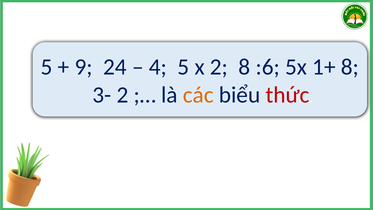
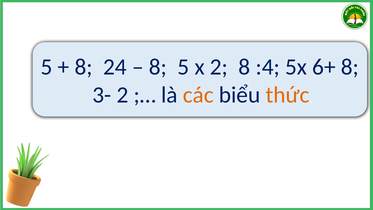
9: 9 -> 8 (84, 67)
4: 4 -> 8 (158, 67)
:6: :6 -> :4 (268, 67)
1+: 1+ -> 6+ (324, 67)
thức colour: red -> orange (287, 95)
